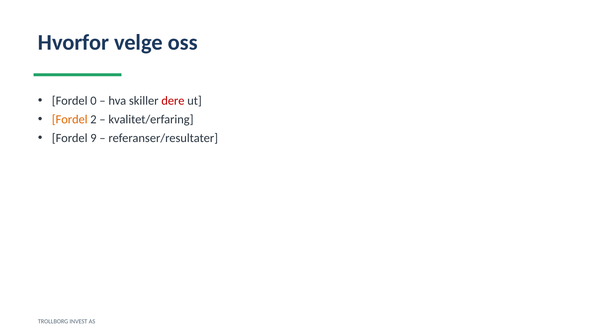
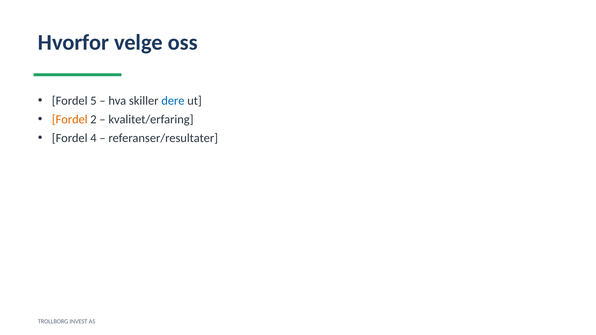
0: 0 -> 5 (93, 101)
dere colour: red -> blue (173, 101)
9: 9 -> 4 (93, 138)
